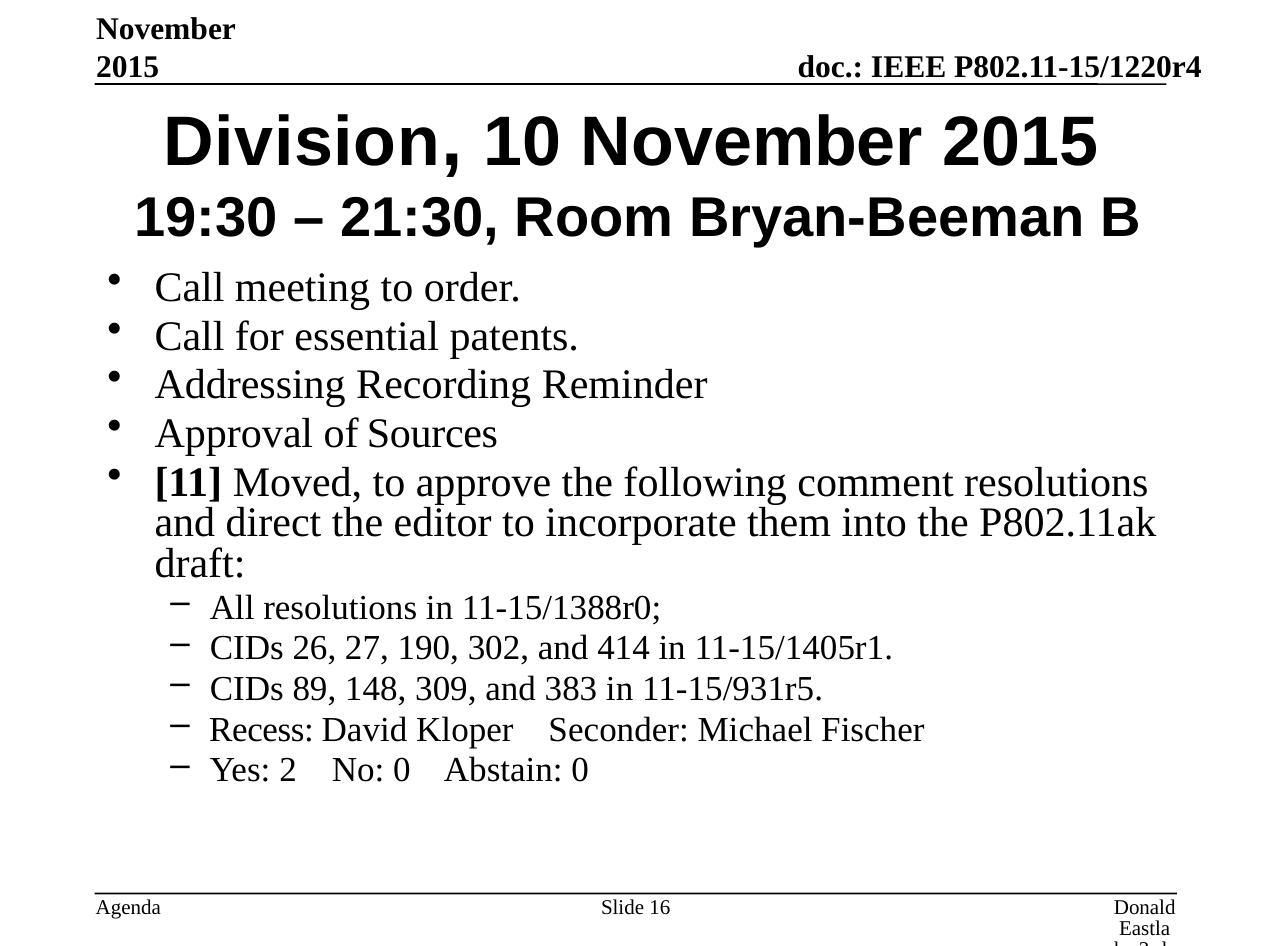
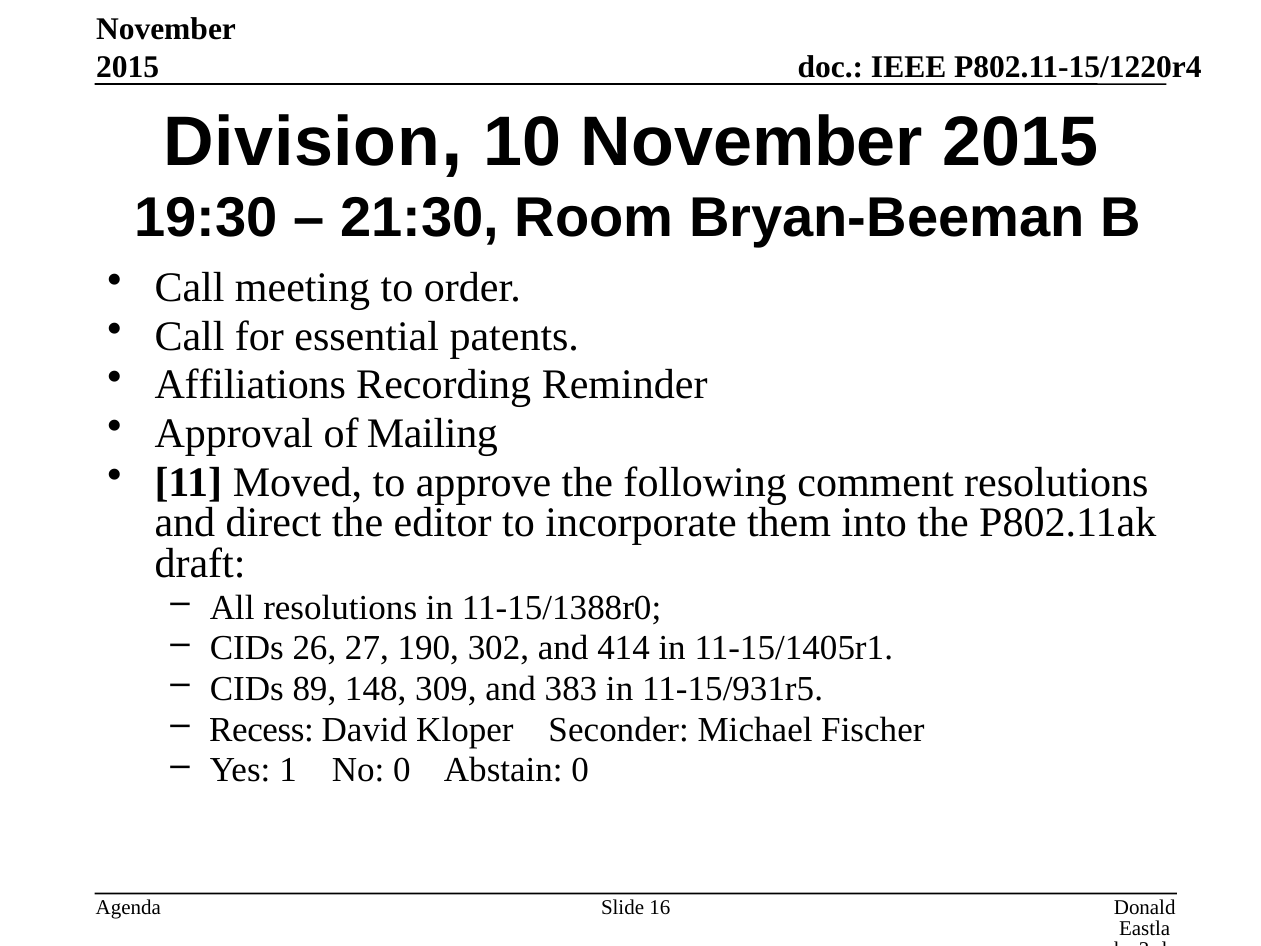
Addressing: Addressing -> Affiliations (250, 385)
Sources: Sources -> Mailing (432, 434)
2: 2 -> 1 (288, 770)
